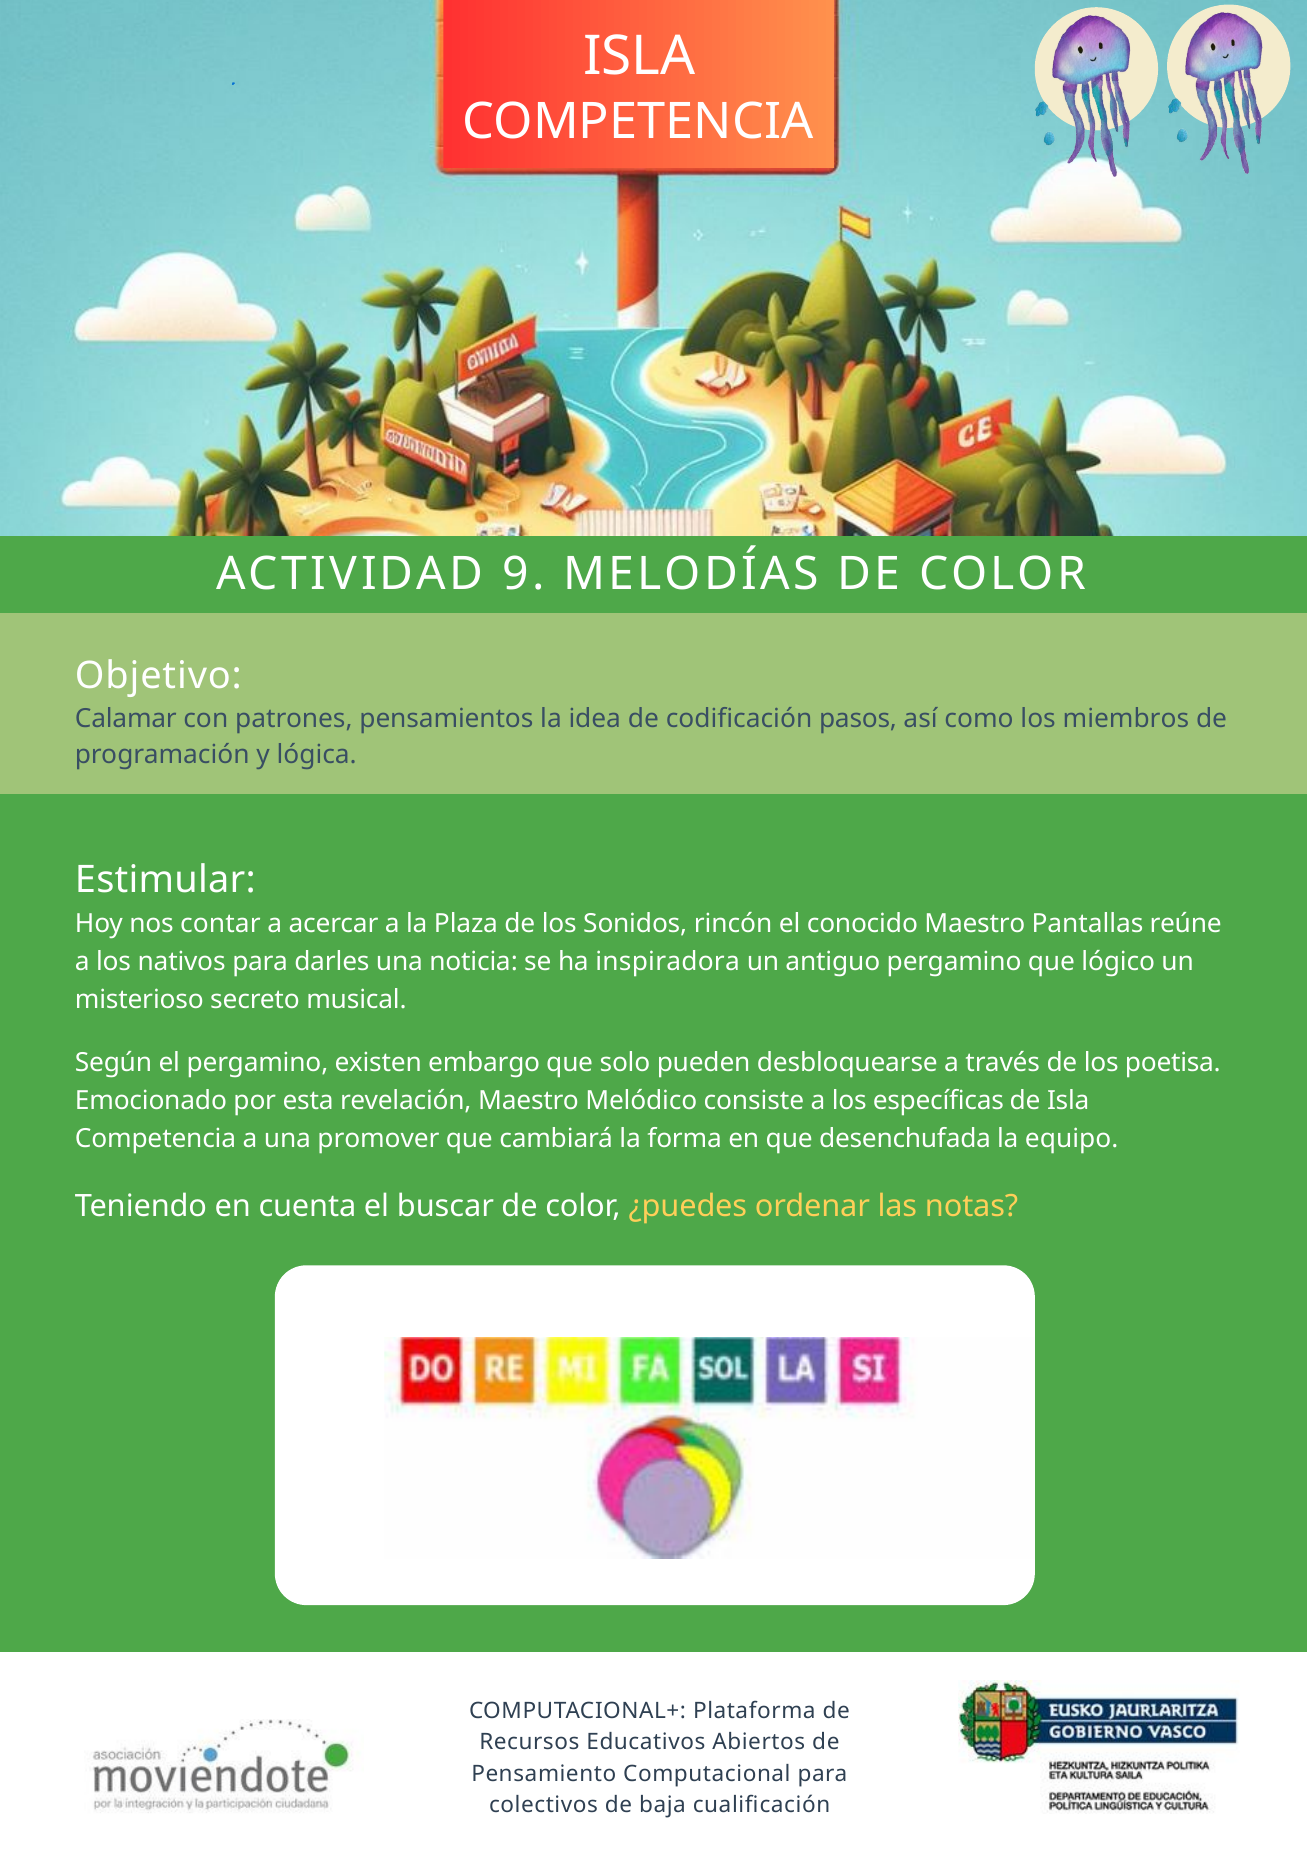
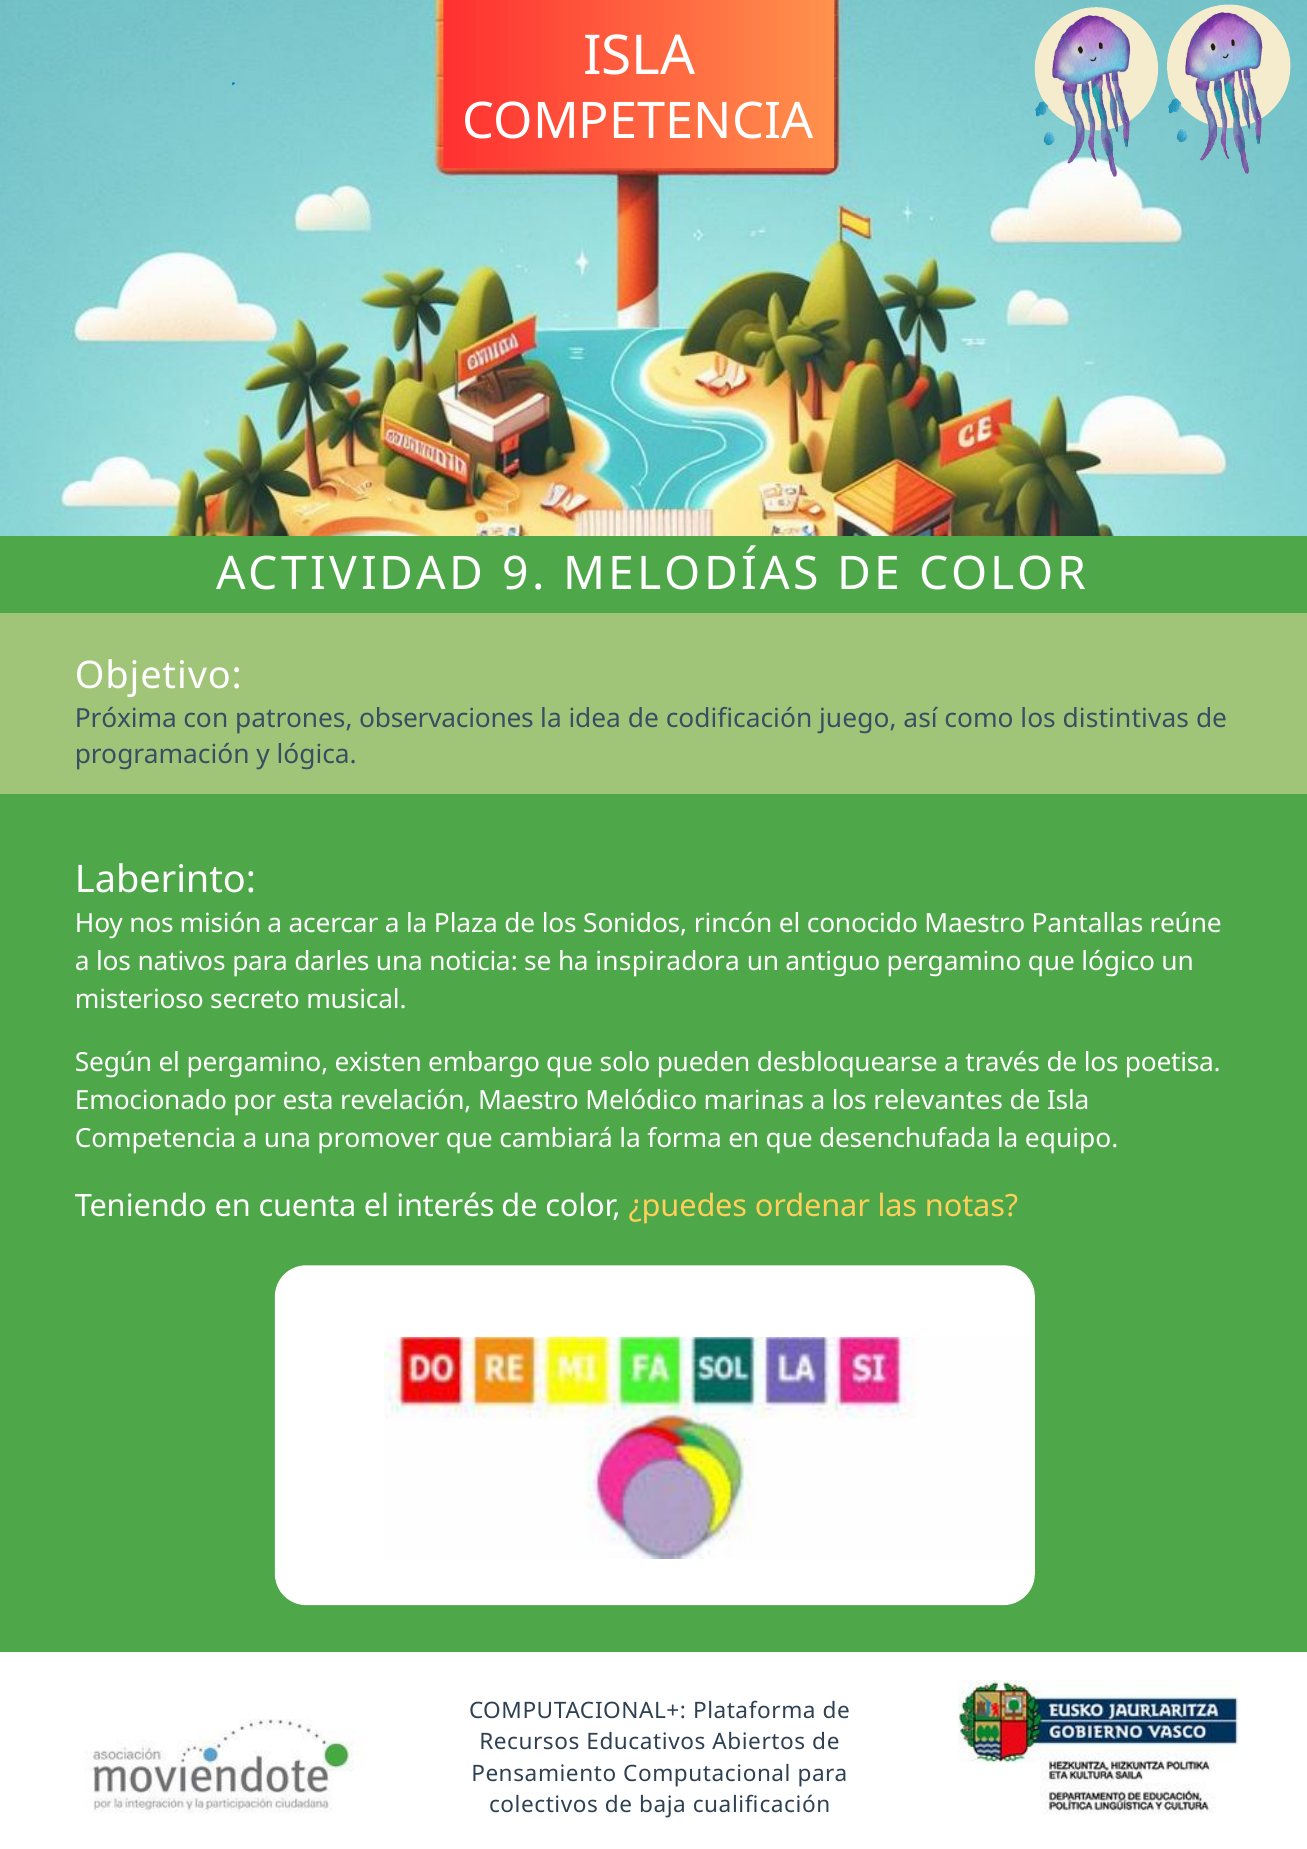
Calamar: Calamar -> Próxima (126, 719)
pensamientos: pensamientos -> observaciones (446, 719)
pasos: pasos -> juego (858, 719)
miembros: miembros -> distintivas (1126, 719)
Estimular: Estimular -> Laberinto (166, 880)
contar: contar -> misión (221, 924)
consiste: consiste -> marinas (754, 1101)
específicas: específicas -> relevantes (938, 1101)
buscar: buscar -> interés (446, 1207)
